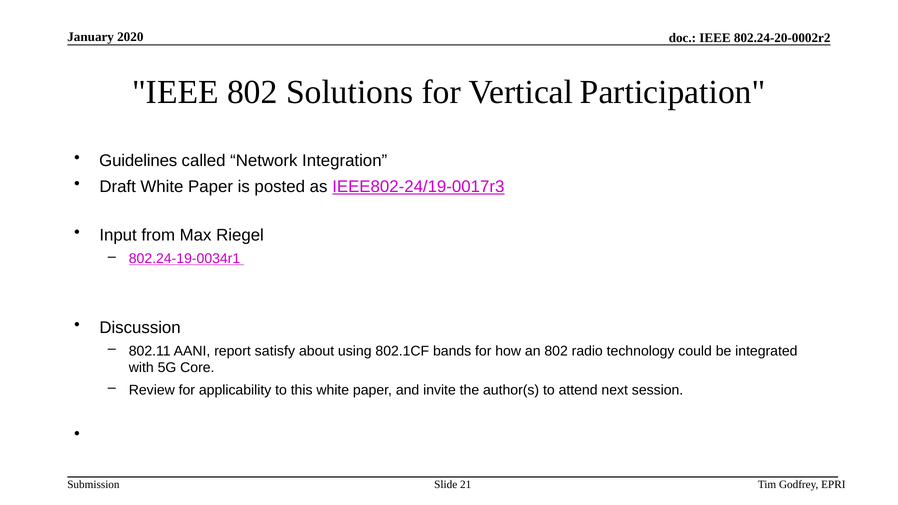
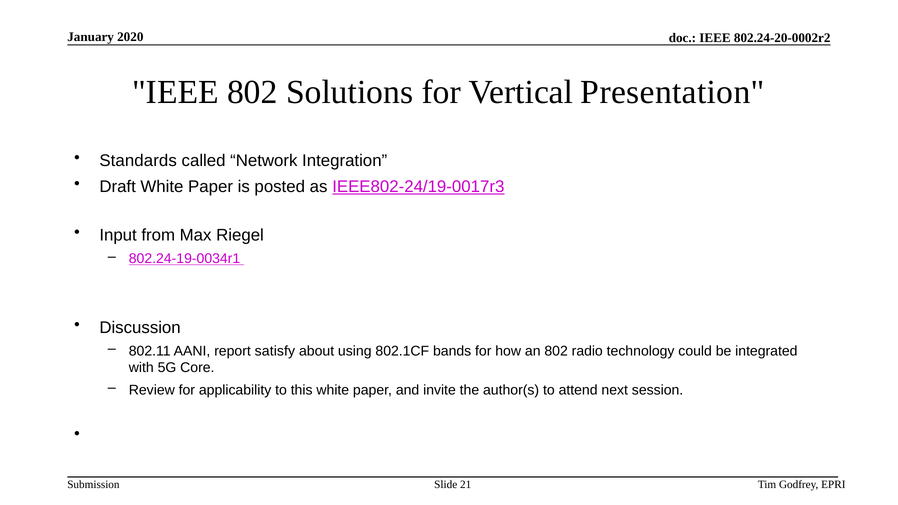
Participation: Participation -> Presentation (673, 92)
Guidelines: Guidelines -> Standards (138, 161)
